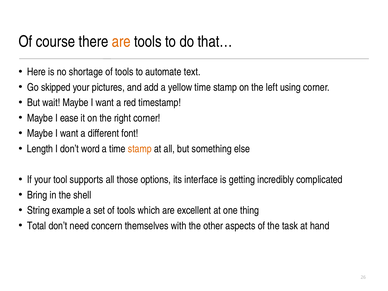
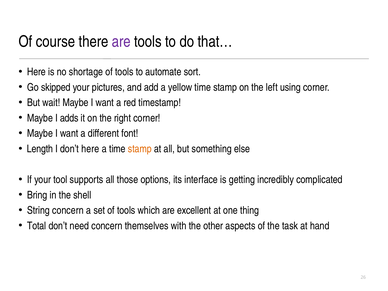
are colour: orange -> purple (121, 42)
text: text -> sort (192, 72)
ease: ease -> adds (69, 118)
don’t word: word -> here (90, 149)
String example: example -> concern (68, 210)
